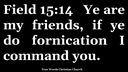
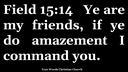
fornication: fornication -> amazement (70, 40)
